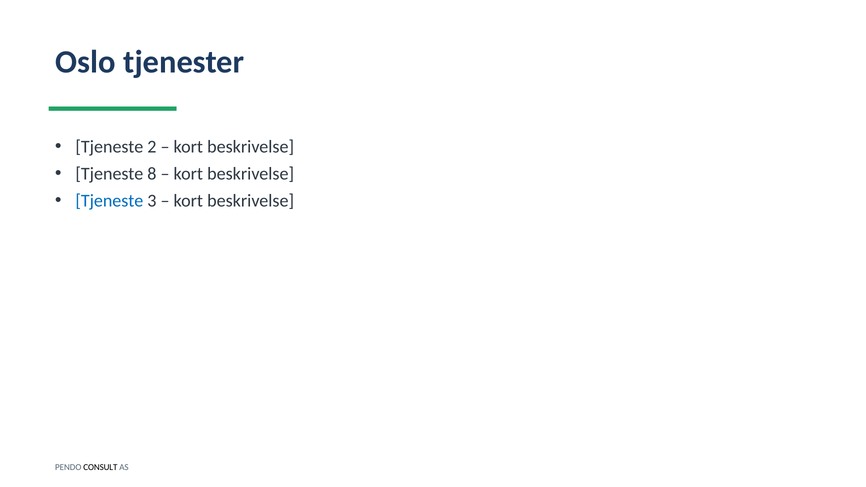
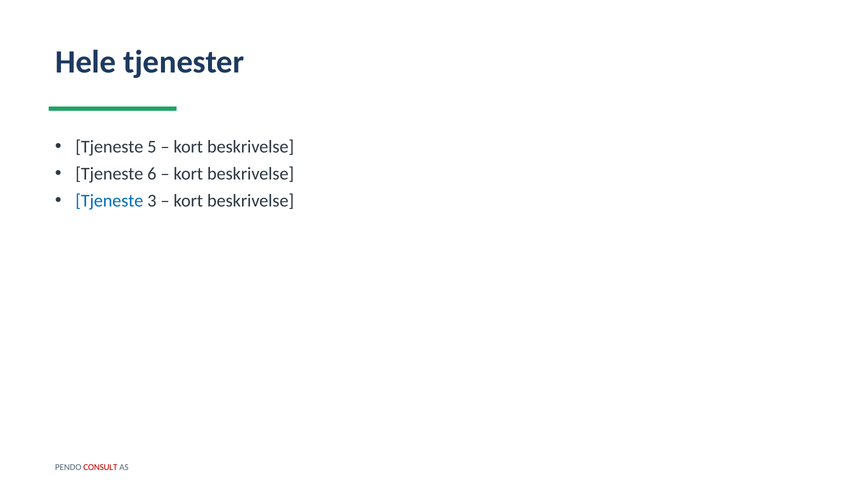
Oslo: Oslo -> Hele (86, 62)
2: 2 -> 5 (152, 147)
8: 8 -> 6 (152, 174)
CONSULT colour: black -> red (100, 467)
